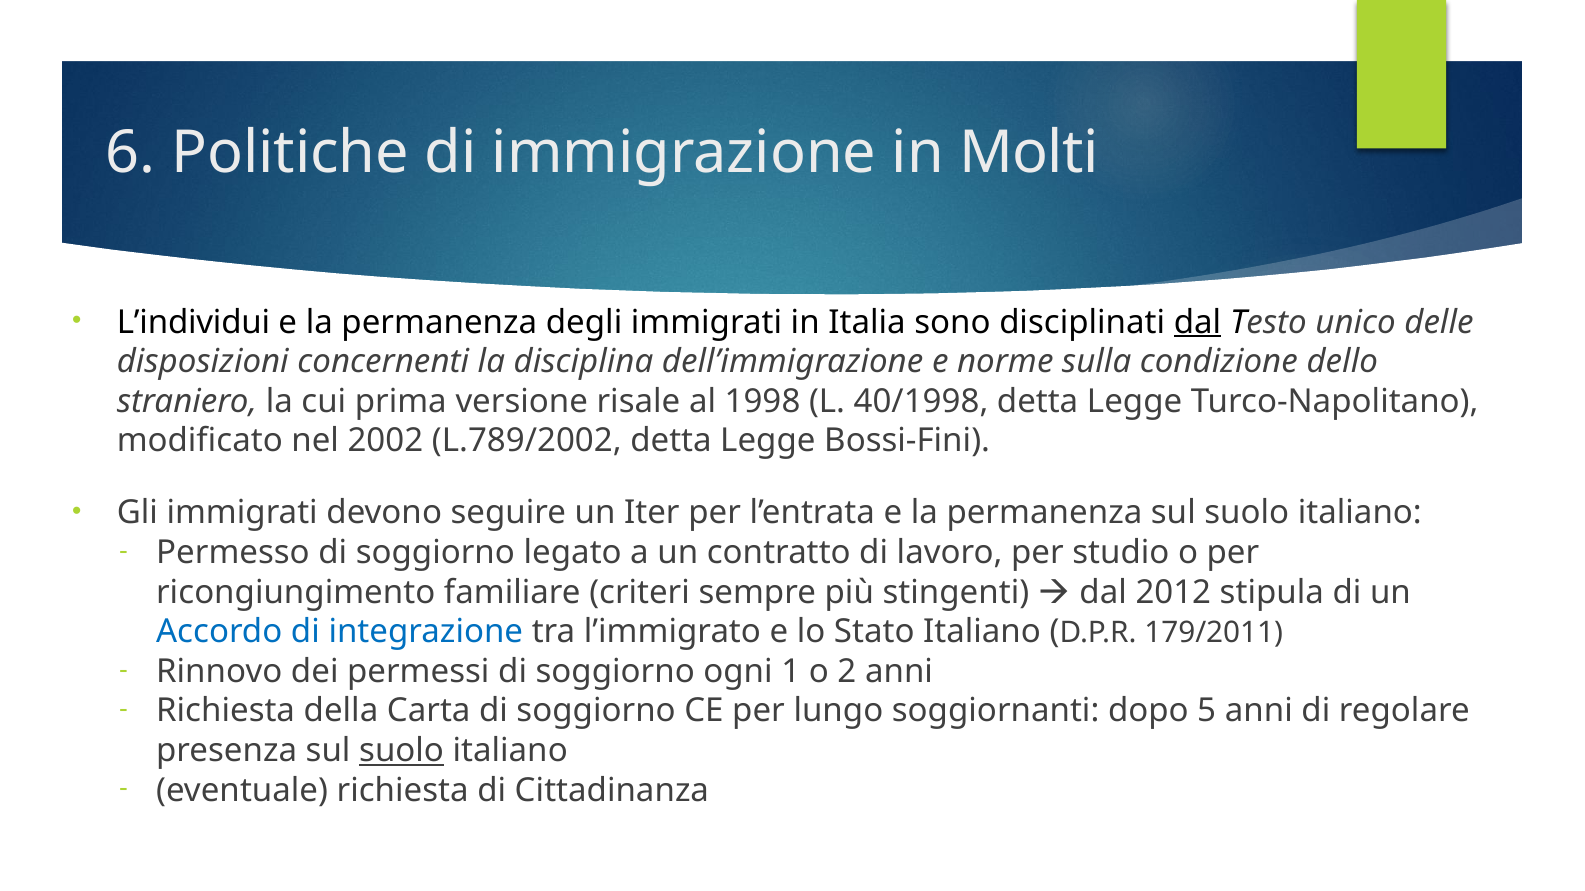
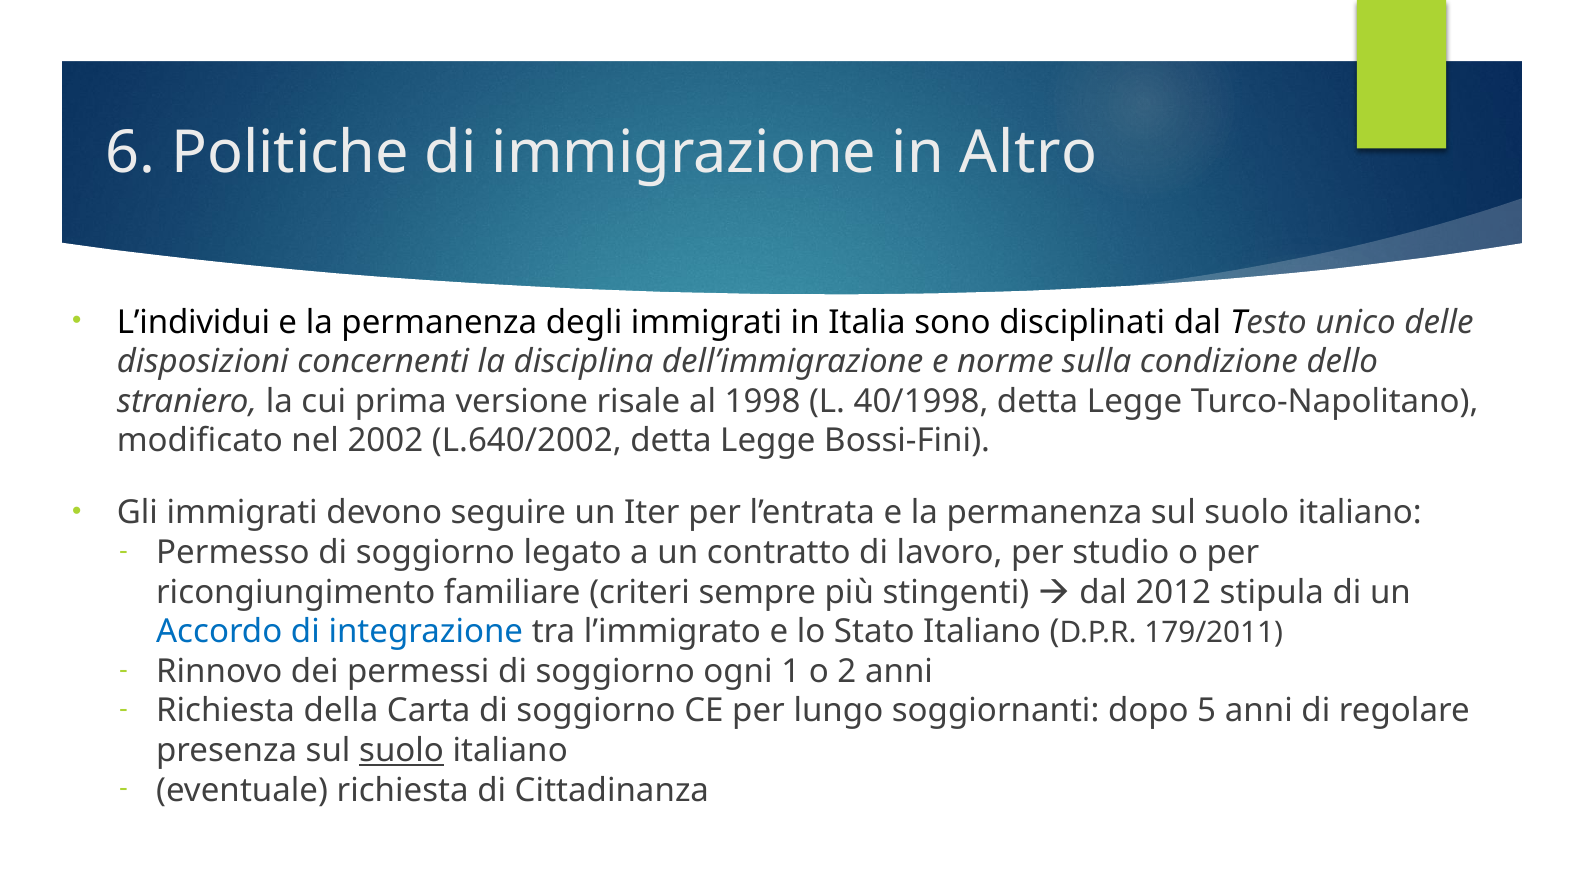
Molti: Molti -> Altro (1028, 153)
dal underline: present -> none (1198, 322)
L.789/2002: L.789/2002 -> L.640/2002 (527, 441)
